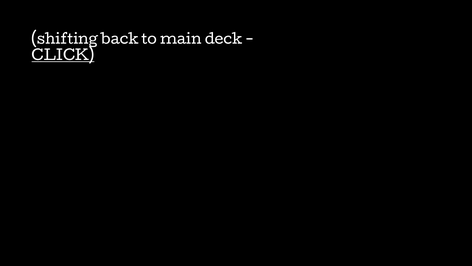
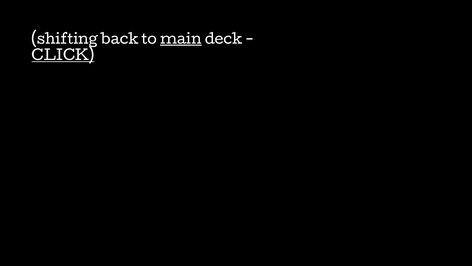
main underline: none -> present (181, 39)
